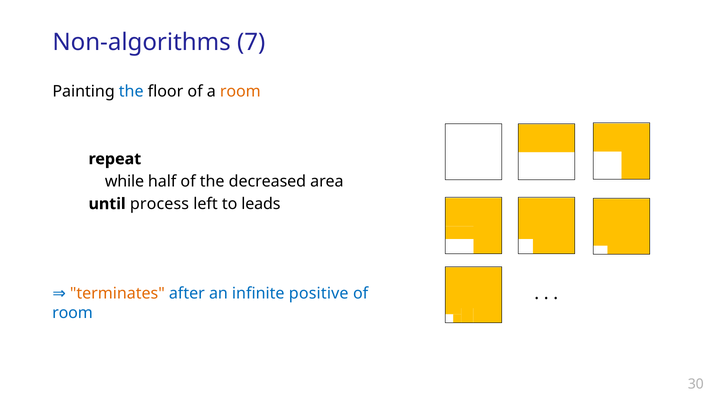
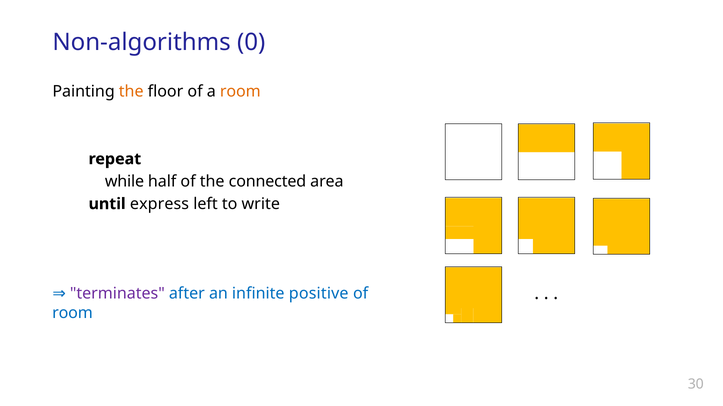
7: 7 -> 0 (251, 42)
the colour: blue -> orange (131, 92)
decreased: decreased -> connected (267, 182)
process: process -> express (160, 204)
leads: leads -> write (261, 204)
terminates colour: orange -> purple (117, 294)
